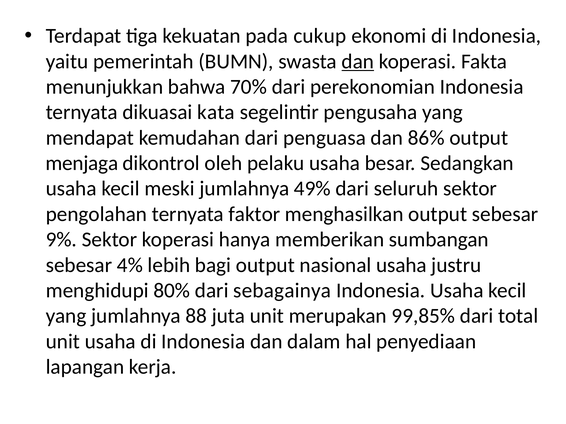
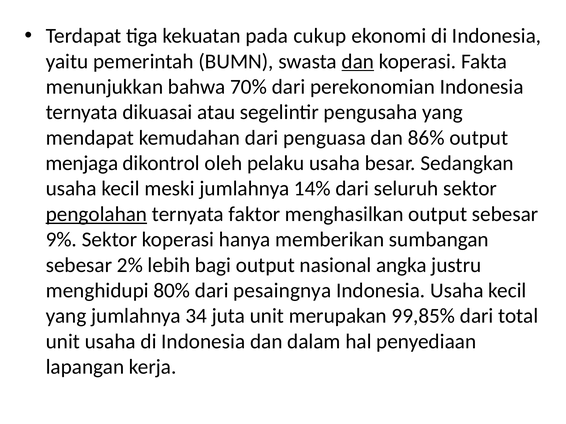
kata: kata -> atau (216, 112)
49%: 49% -> 14% (312, 189)
pengolahan underline: none -> present (96, 214)
4%: 4% -> 2% (130, 265)
nasional usaha: usaha -> angka (401, 265)
sebagainya: sebagainya -> pesaingnya (282, 291)
88: 88 -> 34 (196, 316)
